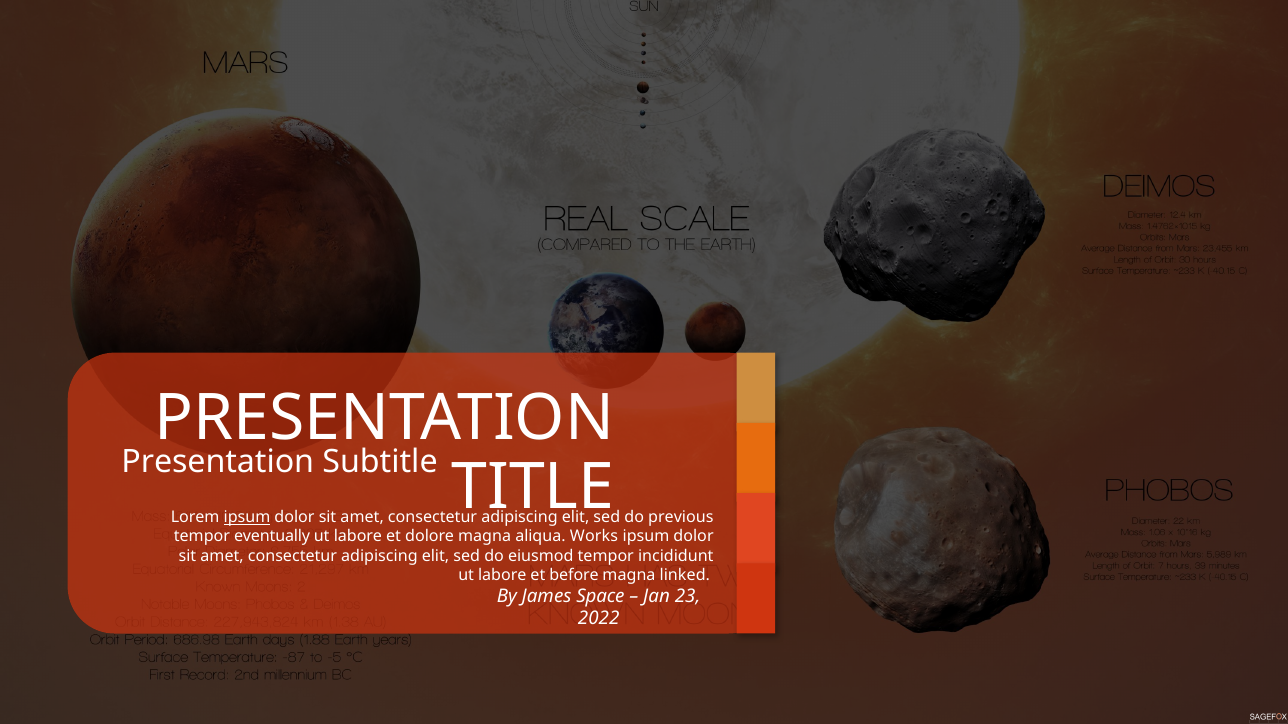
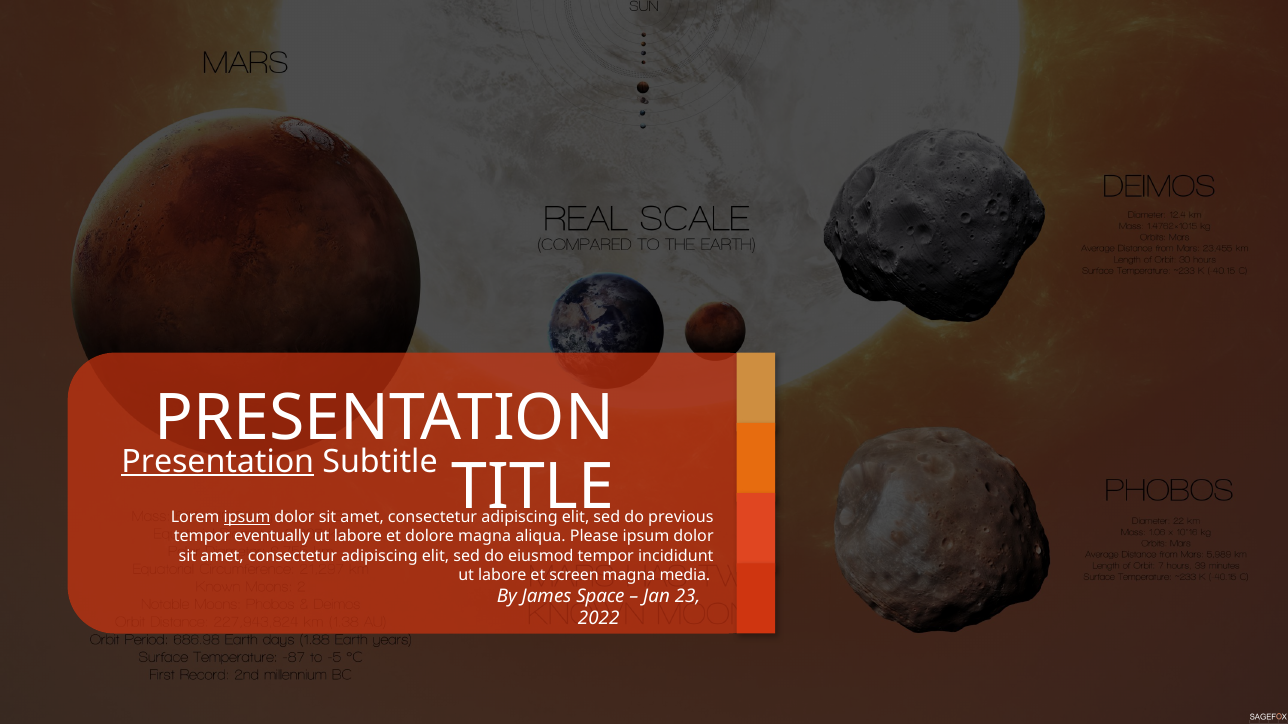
Presentation underline: none -> present (218, 462)
Works: Works -> Please (594, 537)
before: before -> screen (574, 575)
linked: linked -> media (685, 575)
